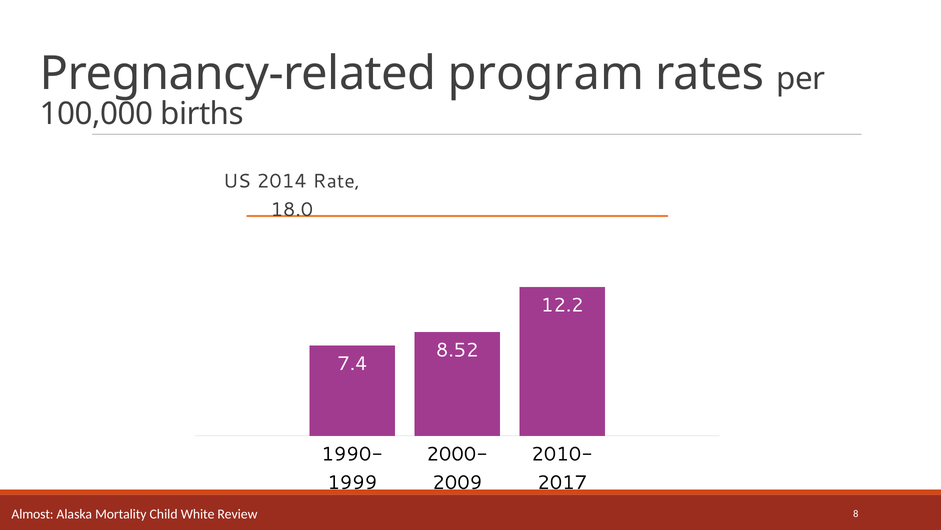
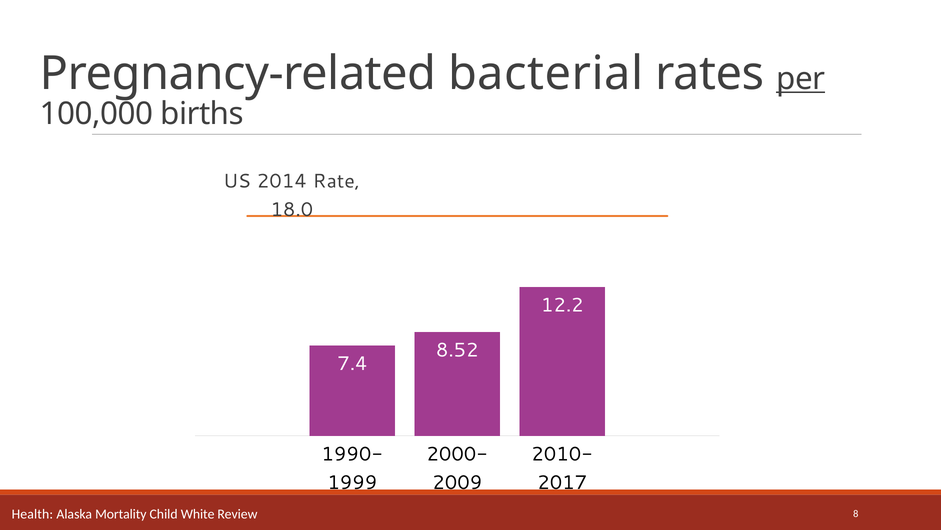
program: program -> bacterial (546, 73)
per underline: none -> present (801, 79)
Almost: Almost -> Health (32, 513)
